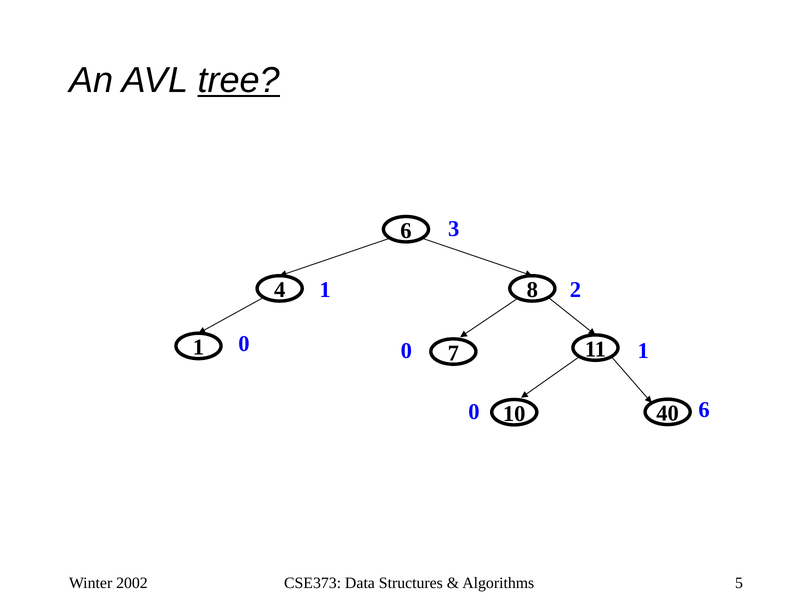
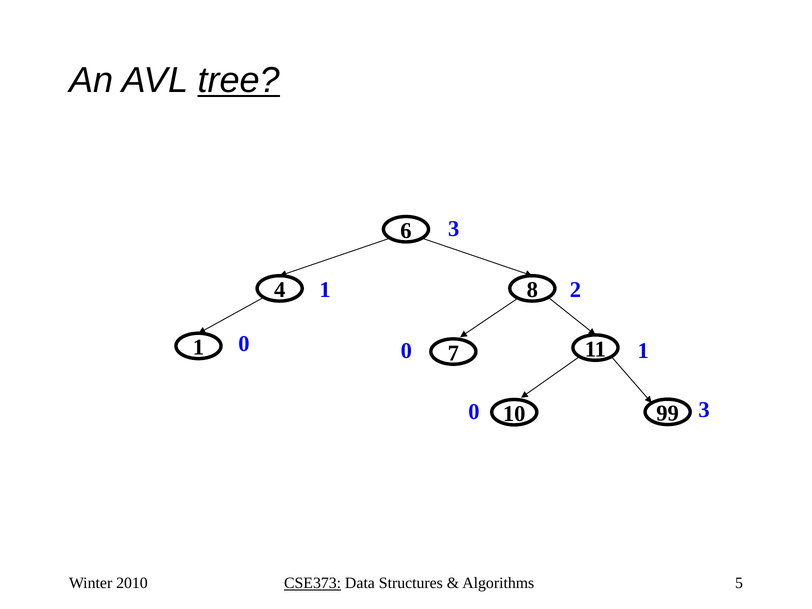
0 6: 6 -> 3 (704, 410)
40: 40 -> 99 (668, 413)
2002: 2002 -> 2010 (132, 583)
CSE373 underline: none -> present (313, 583)
